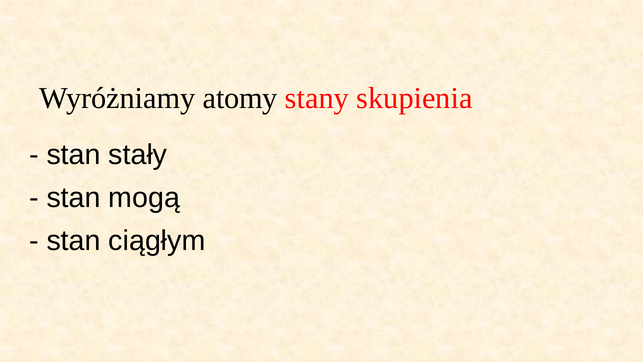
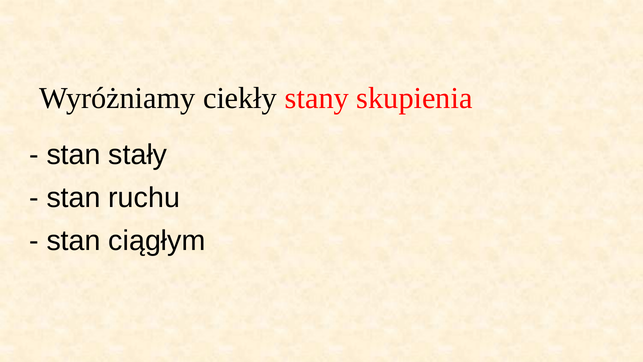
atomy: atomy -> ciekły (240, 98)
mogą: mogą -> ruchu (144, 198)
